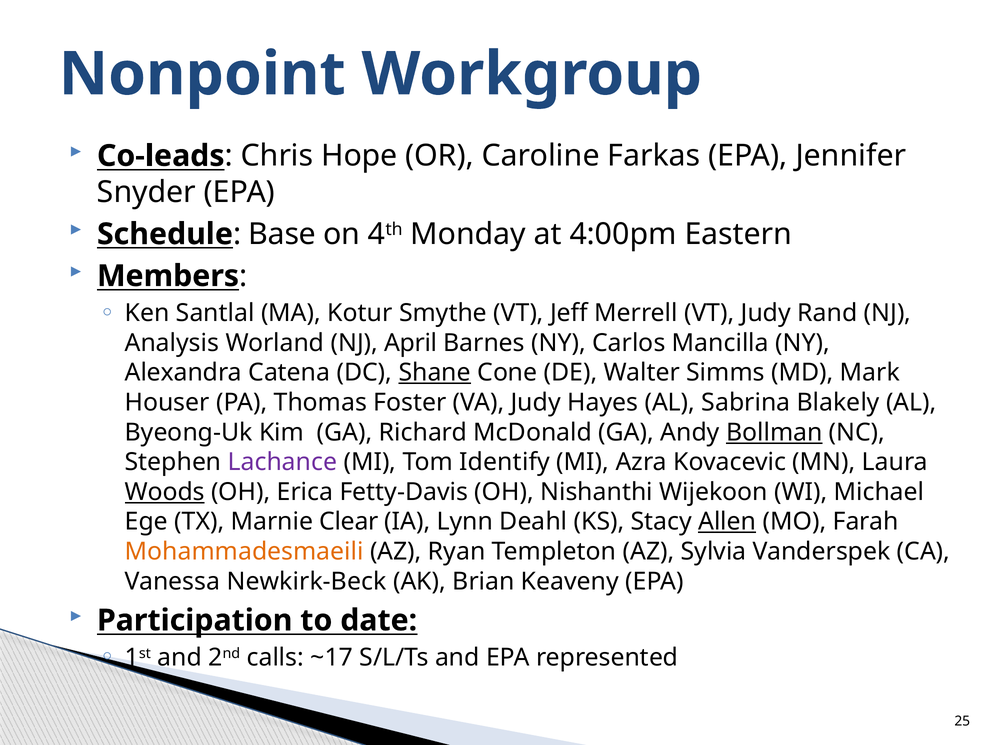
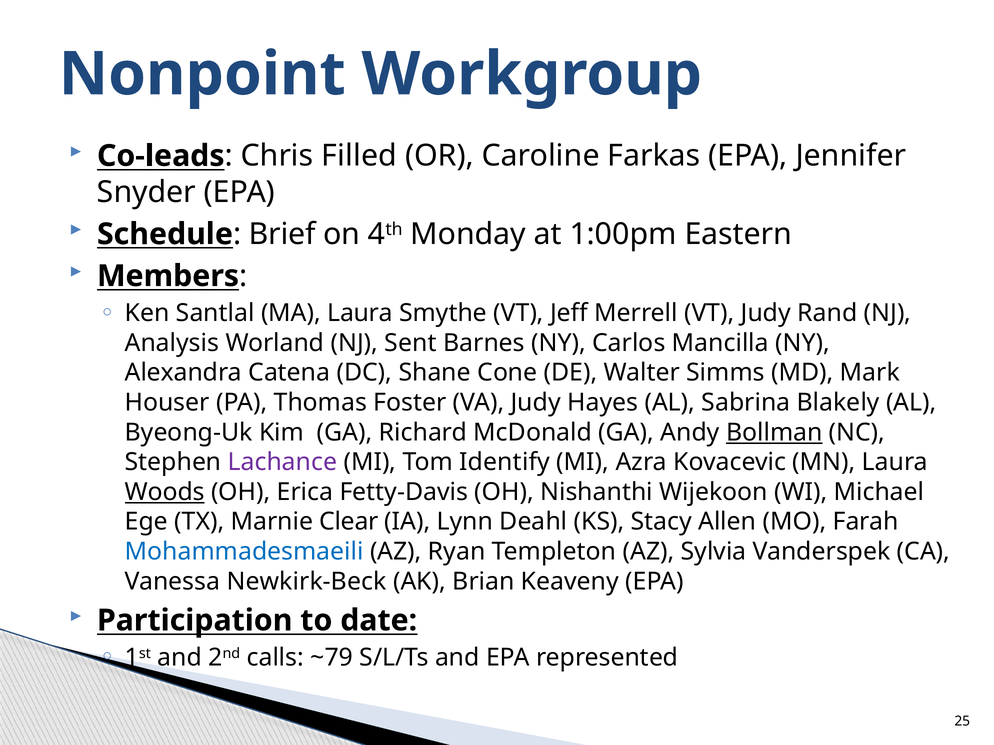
Hope: Hope -> Filled (359, 156)
Base: Base -> Brief (282, 234)
4:00pm: 4:00pm -> 1:00pm (623, 234)
MA Kotur: Kotur -> Laura (360, 313)
April: April -> Sent (411, 343)
Shane underline: present -> none (435, 373)
Allen underline: present -> none (727, 522)
Mohammadesmaeili colour: orange -> blue (244, 552)
~17: ~17 -> ~79 (332, 658)
